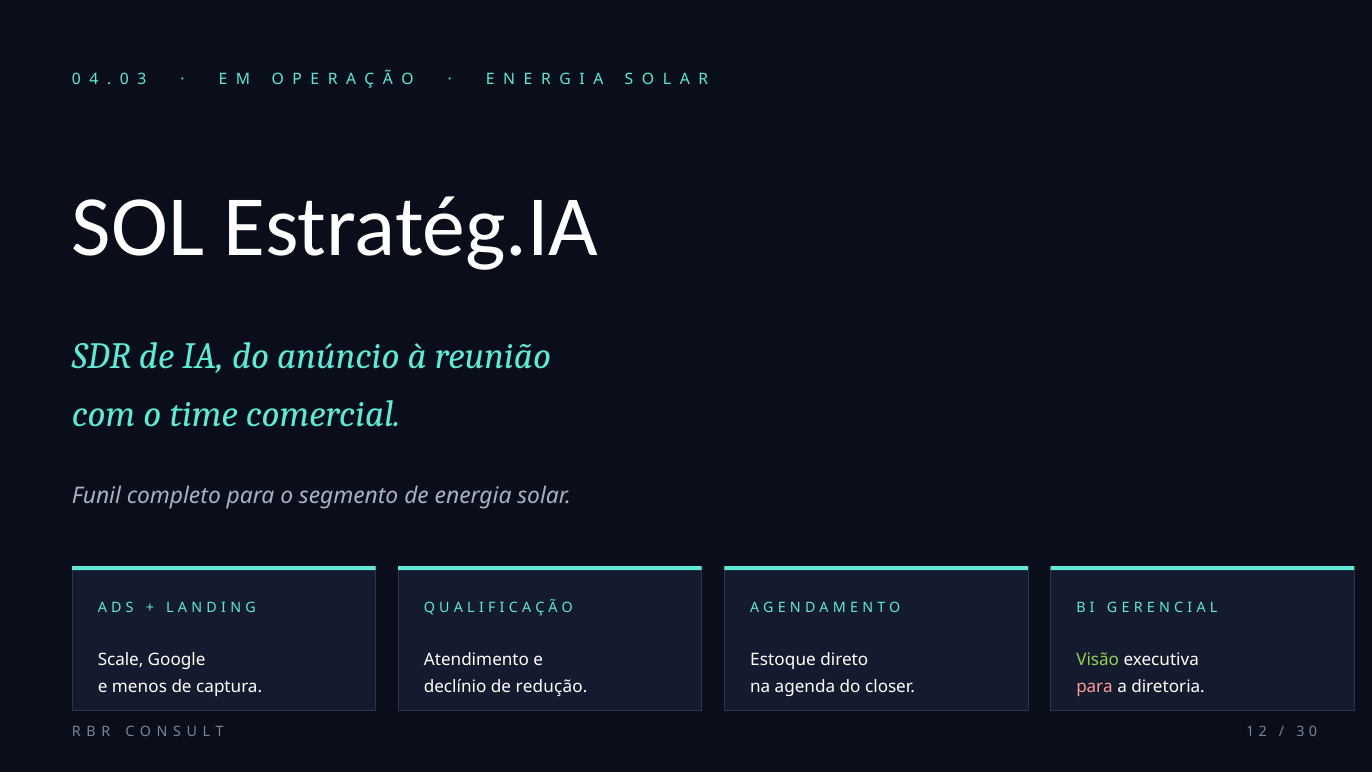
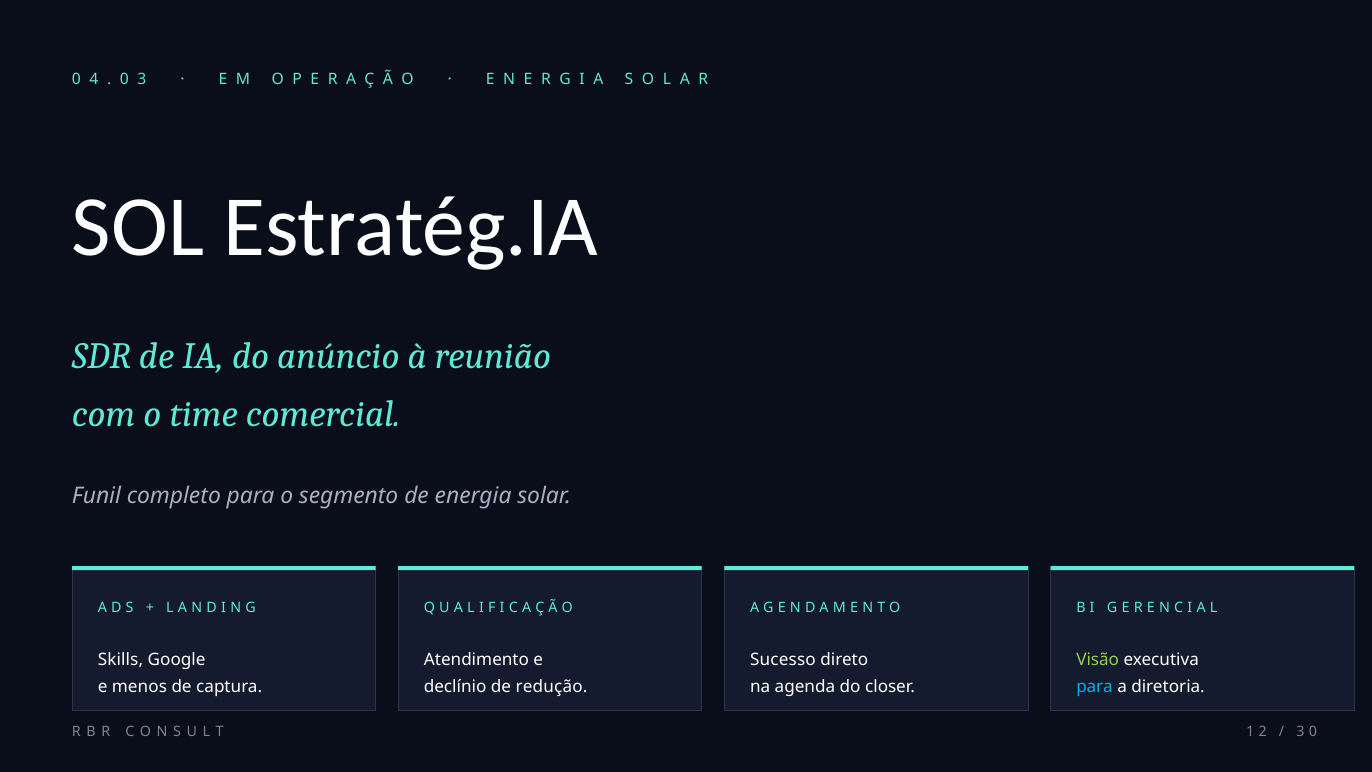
Scale: Scale -> Skills (120, 660)
Estoque: Estoque -> Sucesso (783, 660)
para colour: pink -> light blue (1095, 686)
